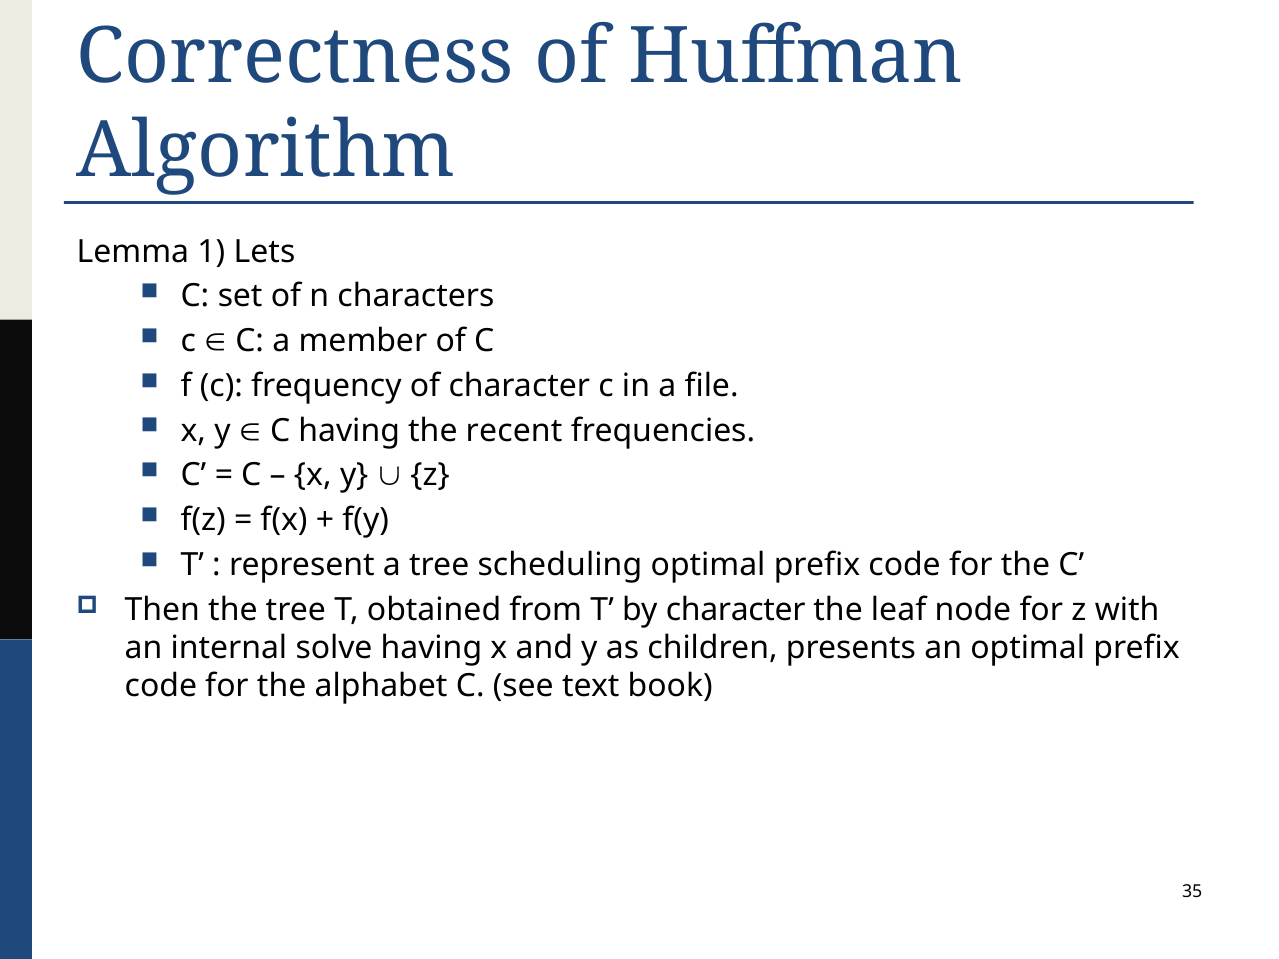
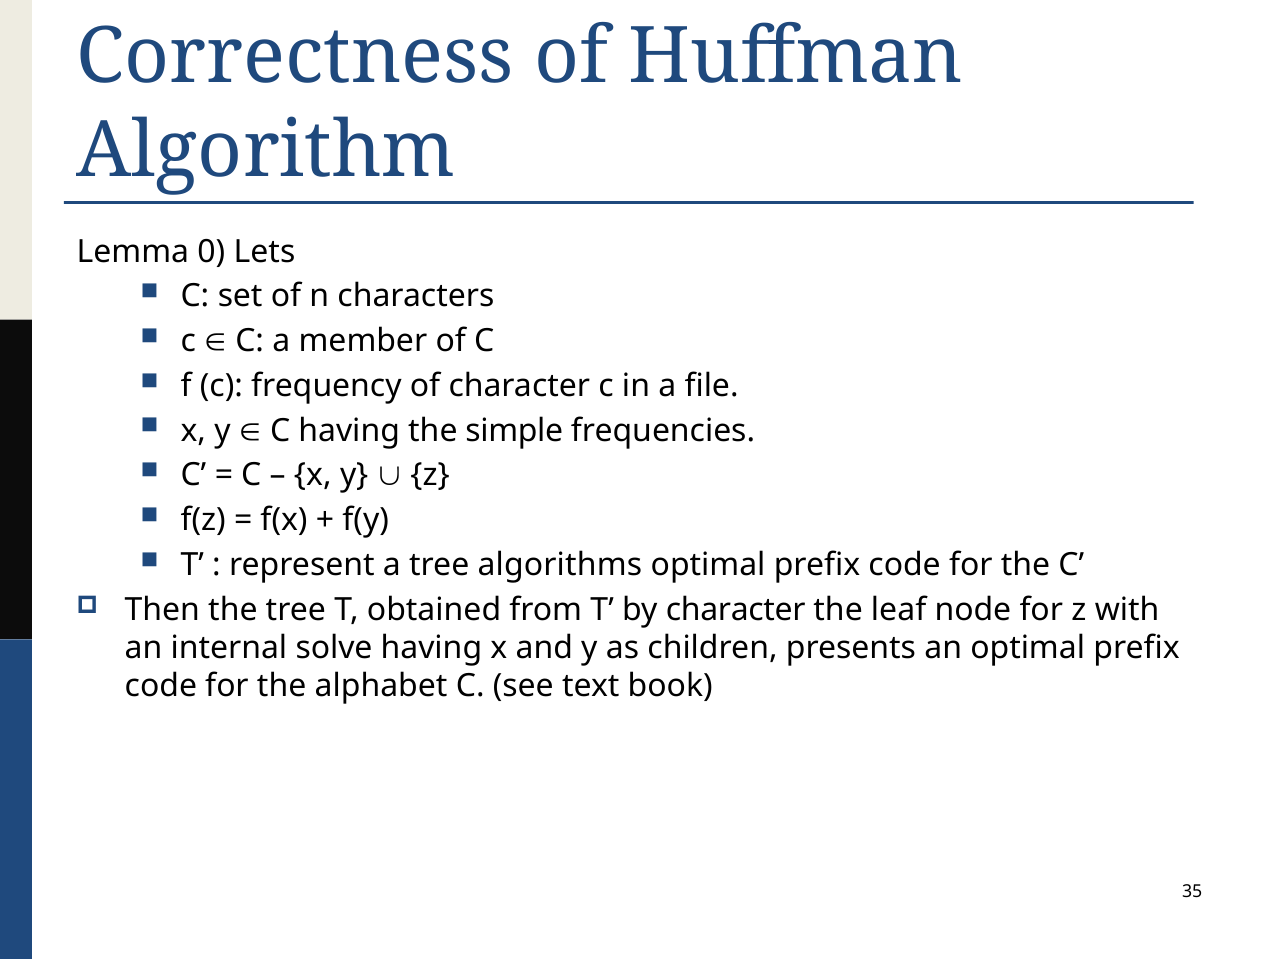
1: 1 -> 0 (211, 252)
recent: recent -> simple (514, 431)
scheduling: scheduling -> algorithms (560, 565)
